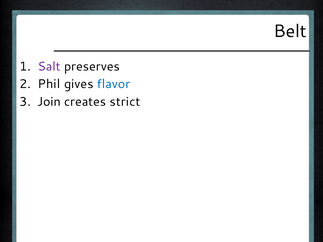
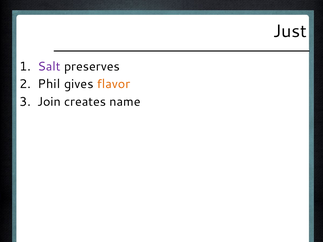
Belt: Belt -> Just (290, 31)
flavor colour: blue -> orange (114, 84)
strict: strict -> name (125, 102)
